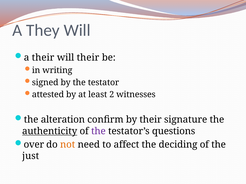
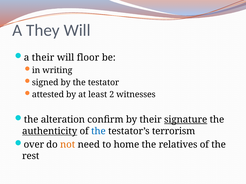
will their: their -> floor (88, 58)
signature underline: none -> present (186, 120)
the colour: purple -> blue (98, 131)
questions: questions -> terrorism (174, 131)
affect: affect -> home (126, 145)
deciding: deciding -> relatives (178, 145)
just: just -> rest (31, 156)
